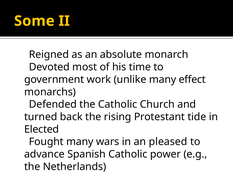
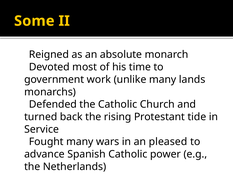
effect: effect -> lands (192, 79)
Elected: Elected -> Service (42, 129)
